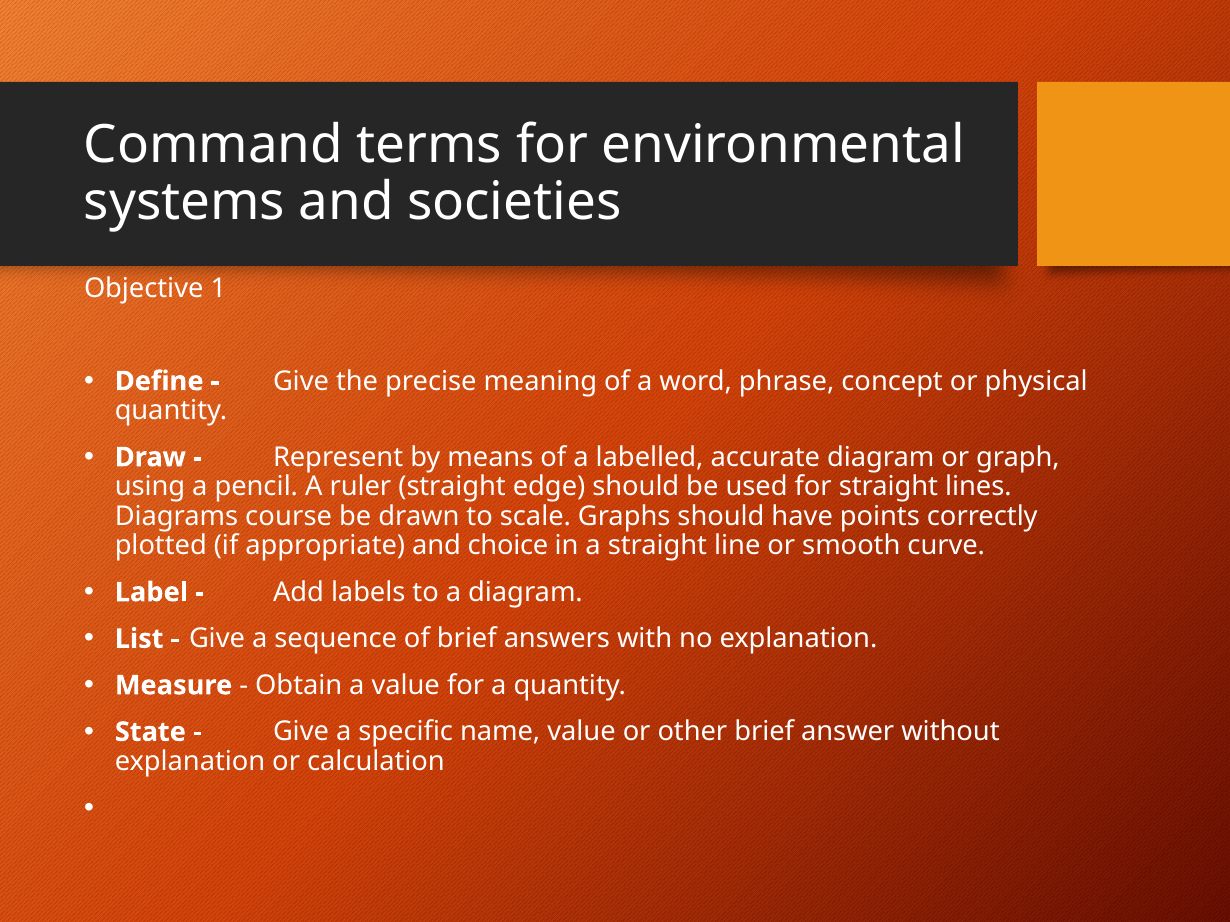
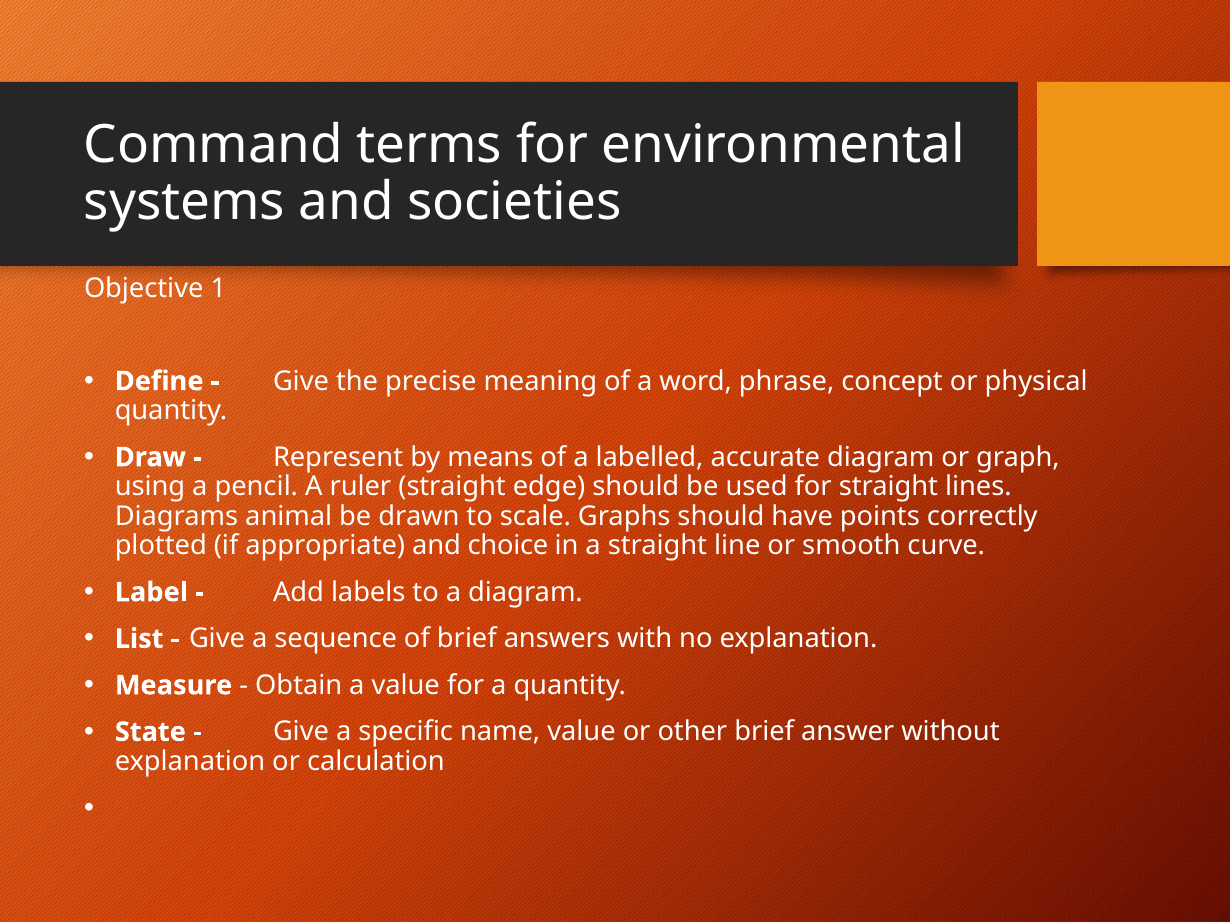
course: course -> animal (289, 516)
